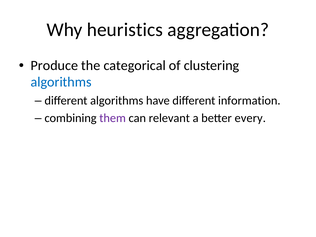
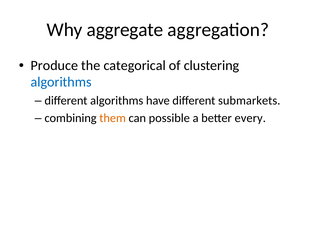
heuristics: heuristics -> aggregate (125, 30)
information: information -> submarkets (249, 101)
them colour: purple -> orange (113, 118)
relevant: relevant -> possible (169, 118)
